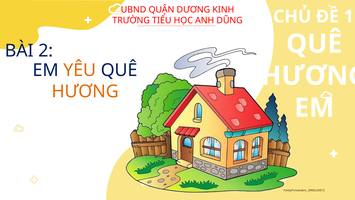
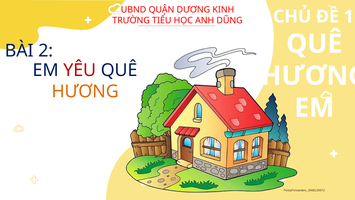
YÊU colour: orange -> red (80, 70)
